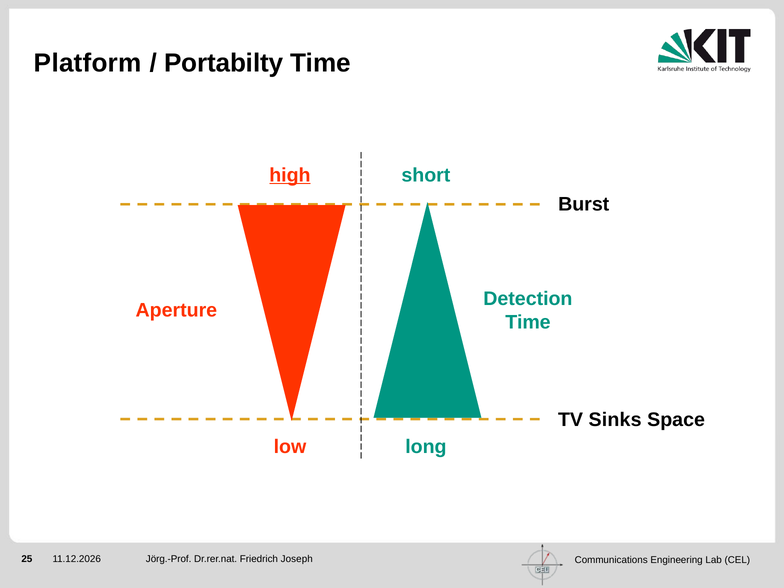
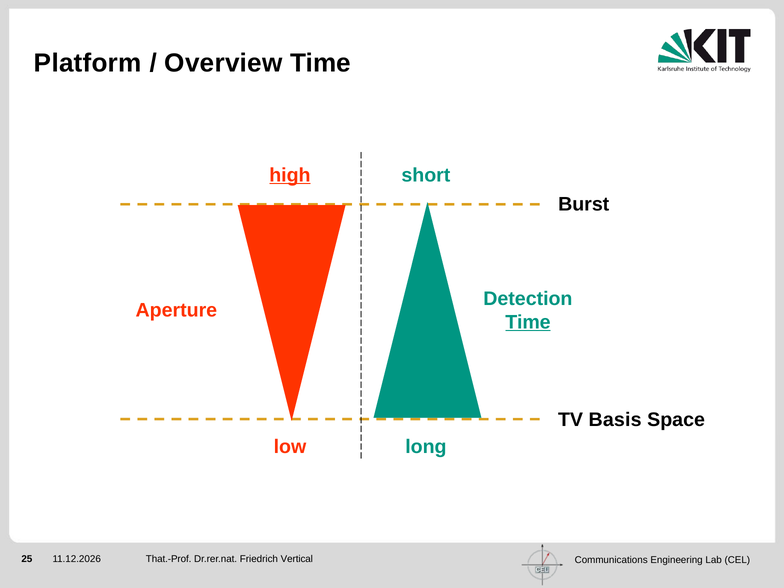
Portabilty: Portabilty -> Overview (223, 63)
Time underline: none -> present (528, 322)
Sinks: Sinks -> Basis (615, 420)
Jörg.-Prof: Jörg.-Prof -> That.-Prof (169, 559)
Joseph: Joseph -> Vertical (297, 559)
